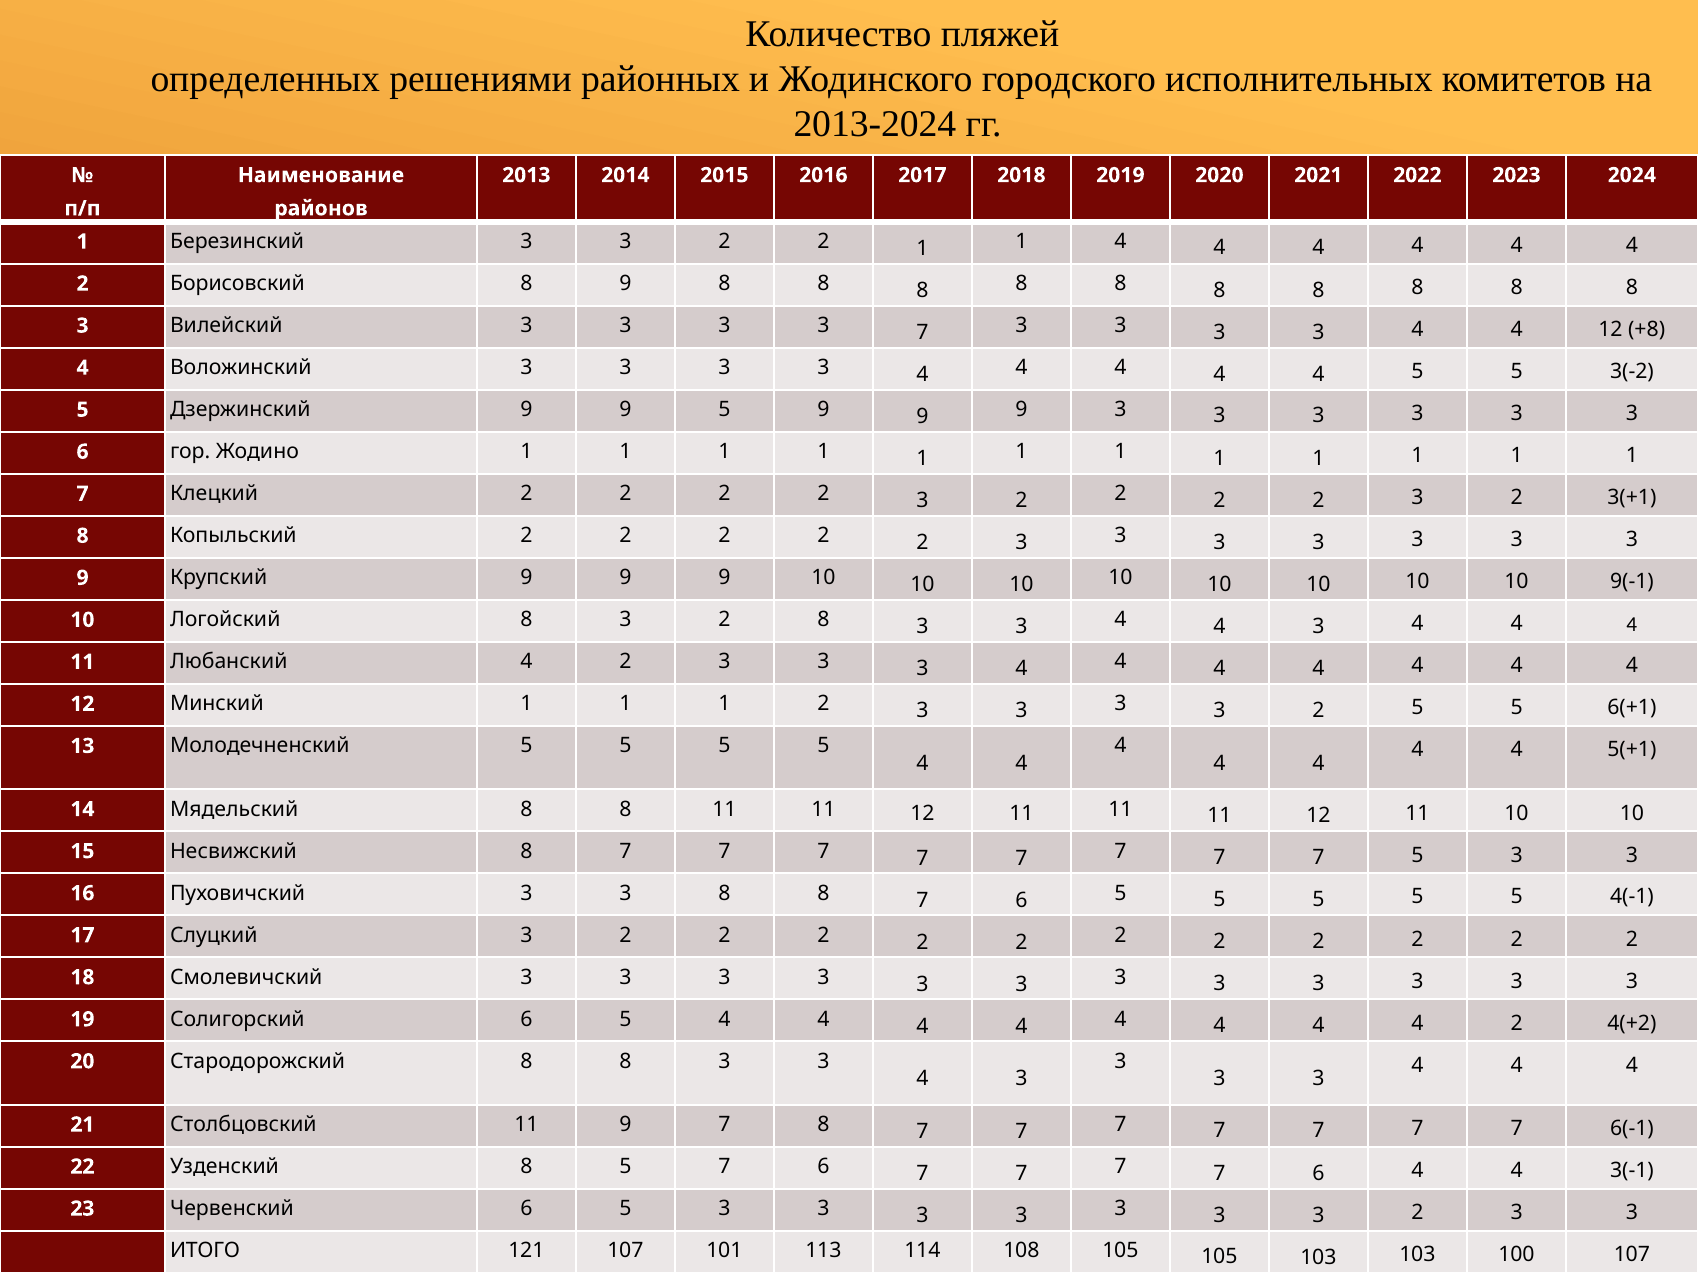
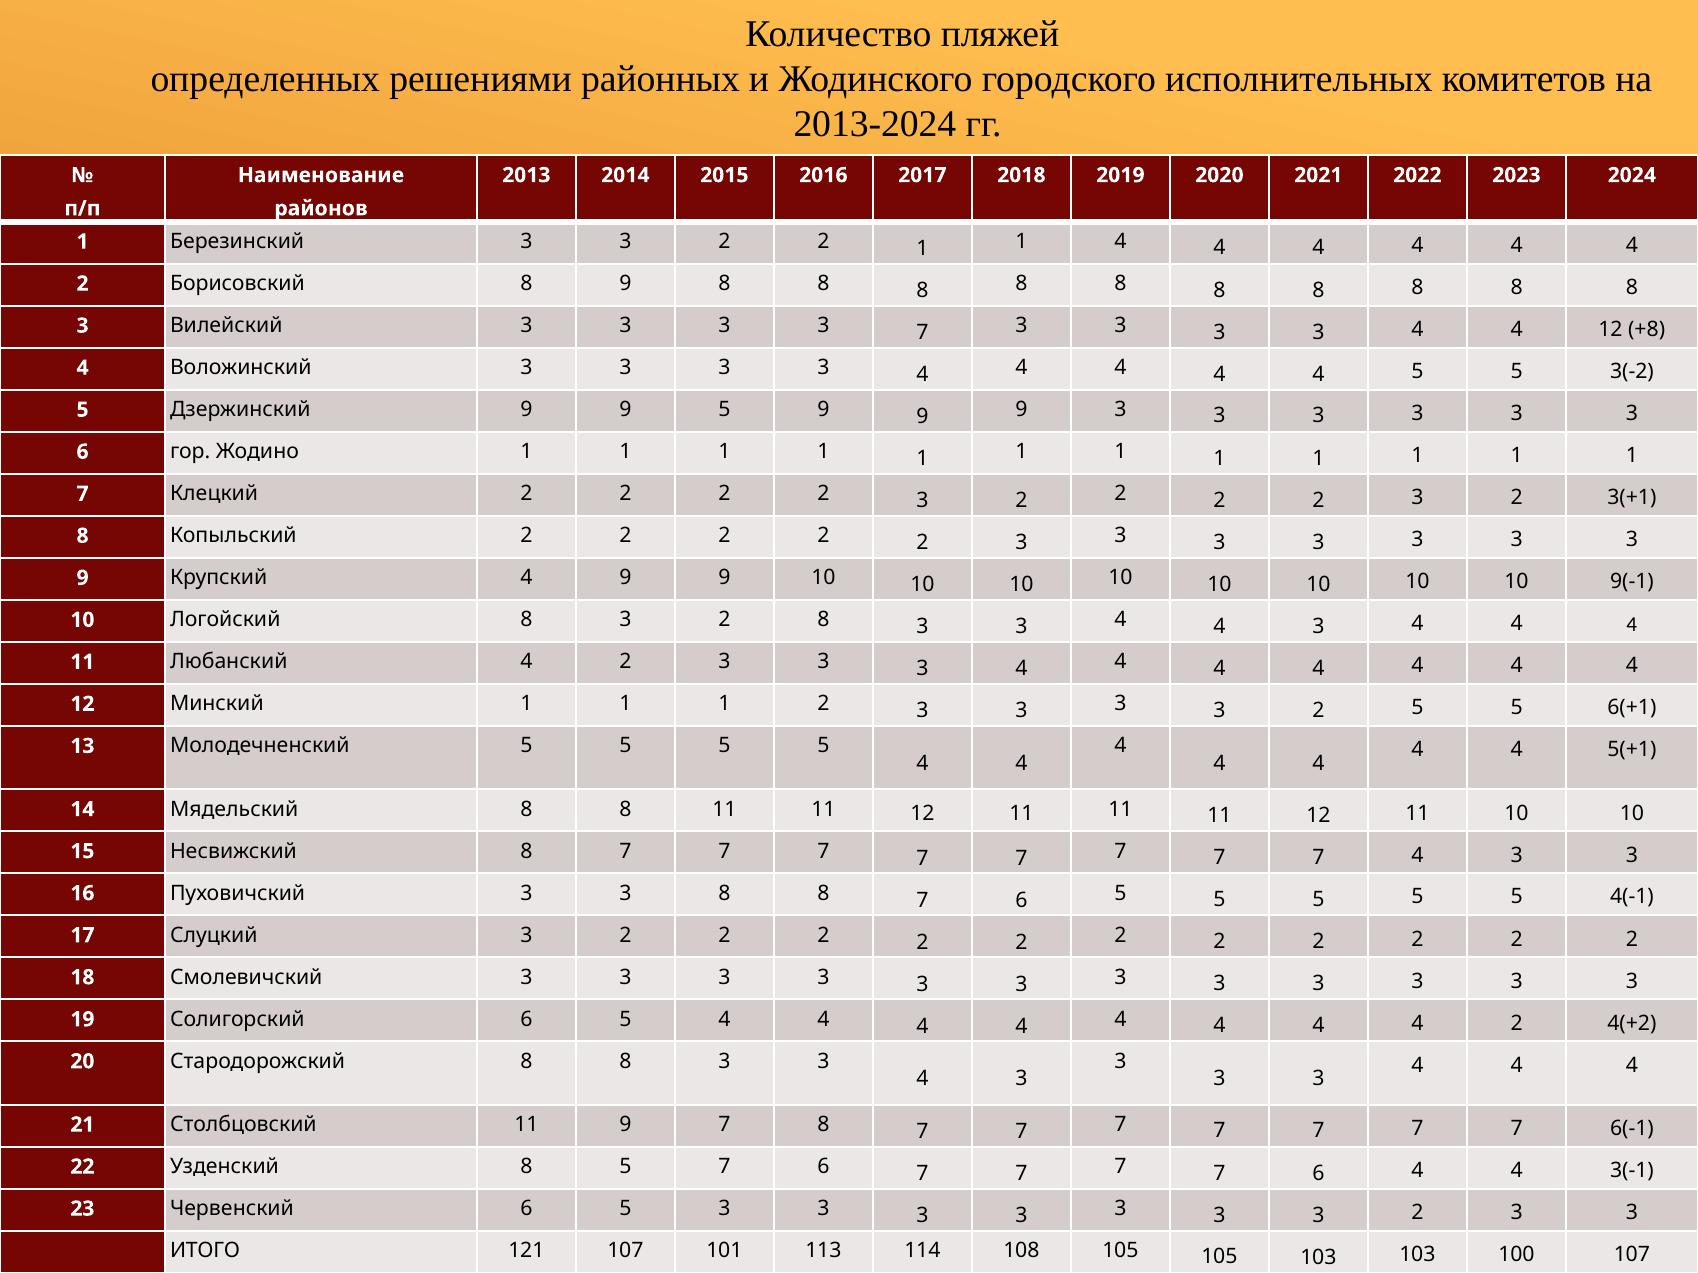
Крупский 9: 9 -> 4 (527, 578)
7 5: 5 -> 4 (1418, 856)
